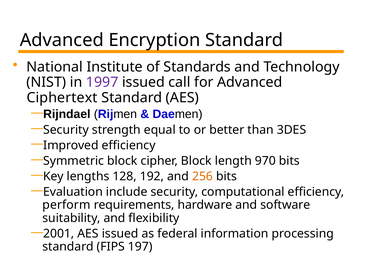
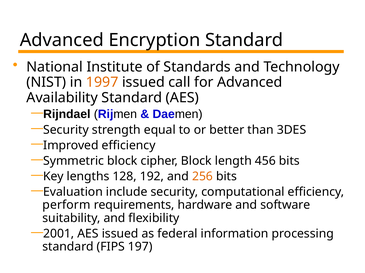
1997 colour: purple -> orange (102, 83)
Ciphertext: Ciphertext -> Availability (62, 98)
970: 970 -> 456 (265, 161)
